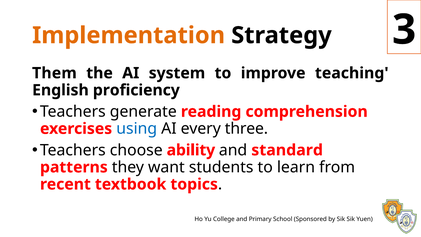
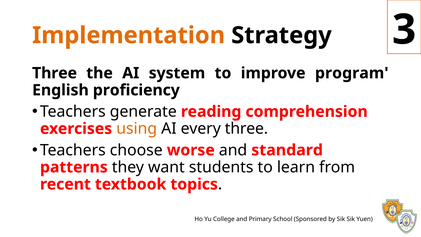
Them: Them -> Three (55, 73)
teaching: teaching -> program (352, 73)
using colour: blue -> orange (137, 129)
ability: ability -> worse (191, 150)
